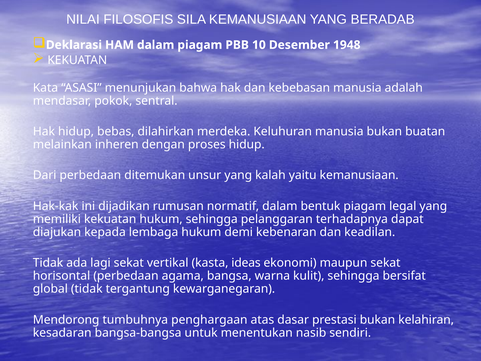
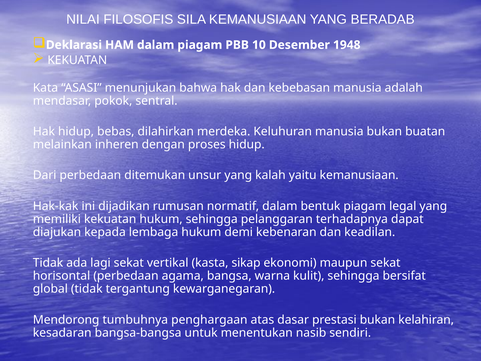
ideas: ideas -> sikap (246, 263)
